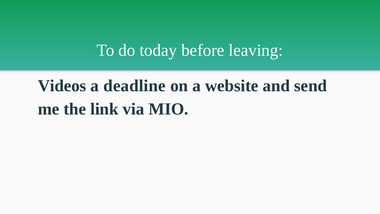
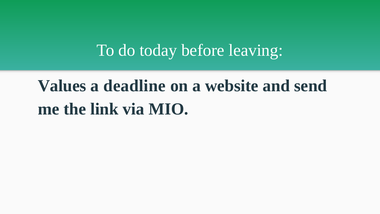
Videos: Videos -> Values (62, 86)
